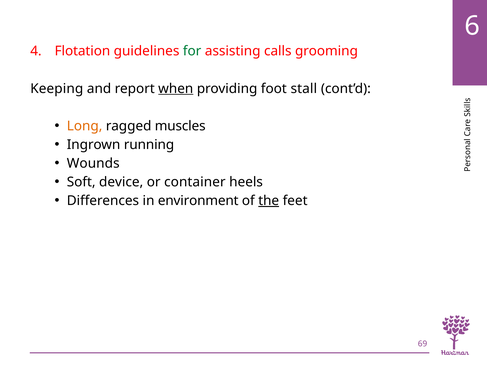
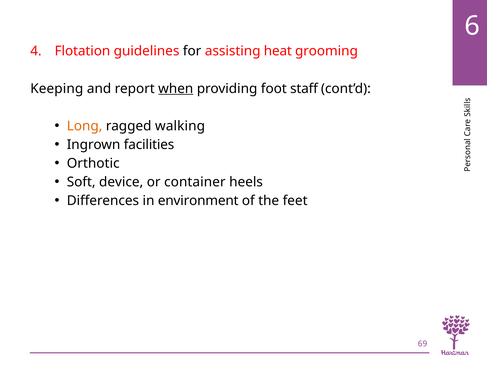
for colour: green -> black (192, 51)
calls: calls -> heat (278, 51)
stall: stall -> staff (304, 89)
muscles: muscles -> walking (180, 126)
running: running -> facilities (149, 145)
Wounds: Wounds -> Orthotic (93, 163)
the underline: present -> none (269, 201)
